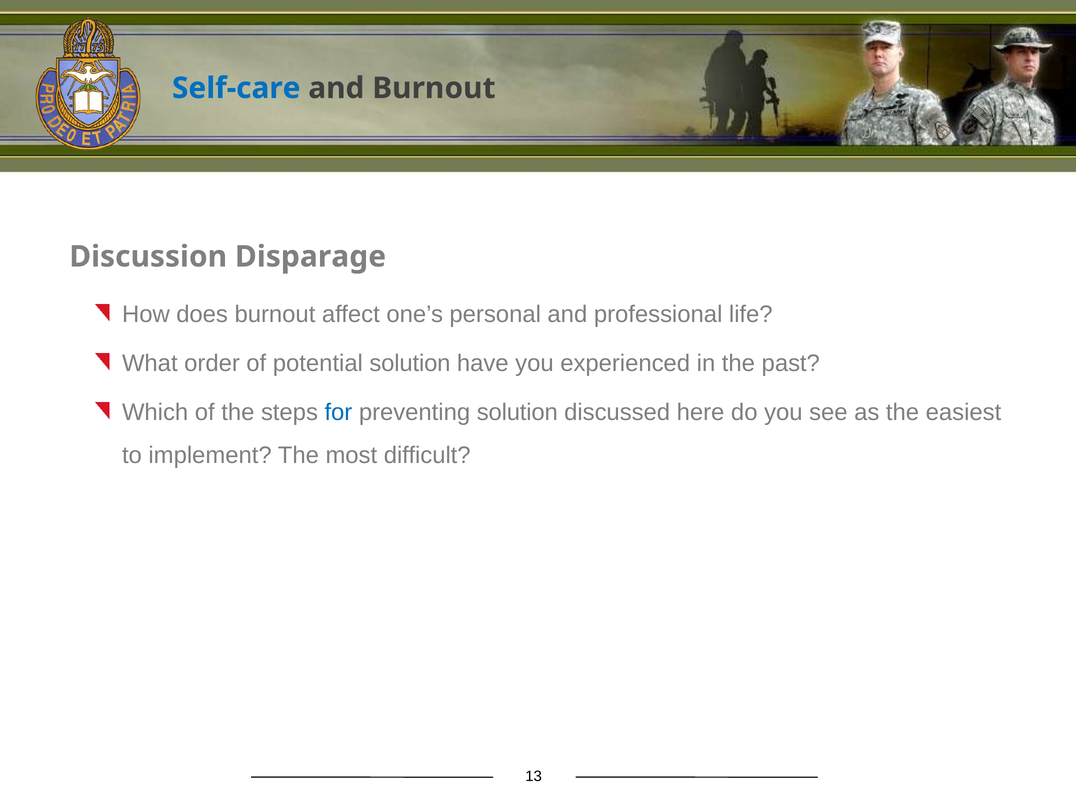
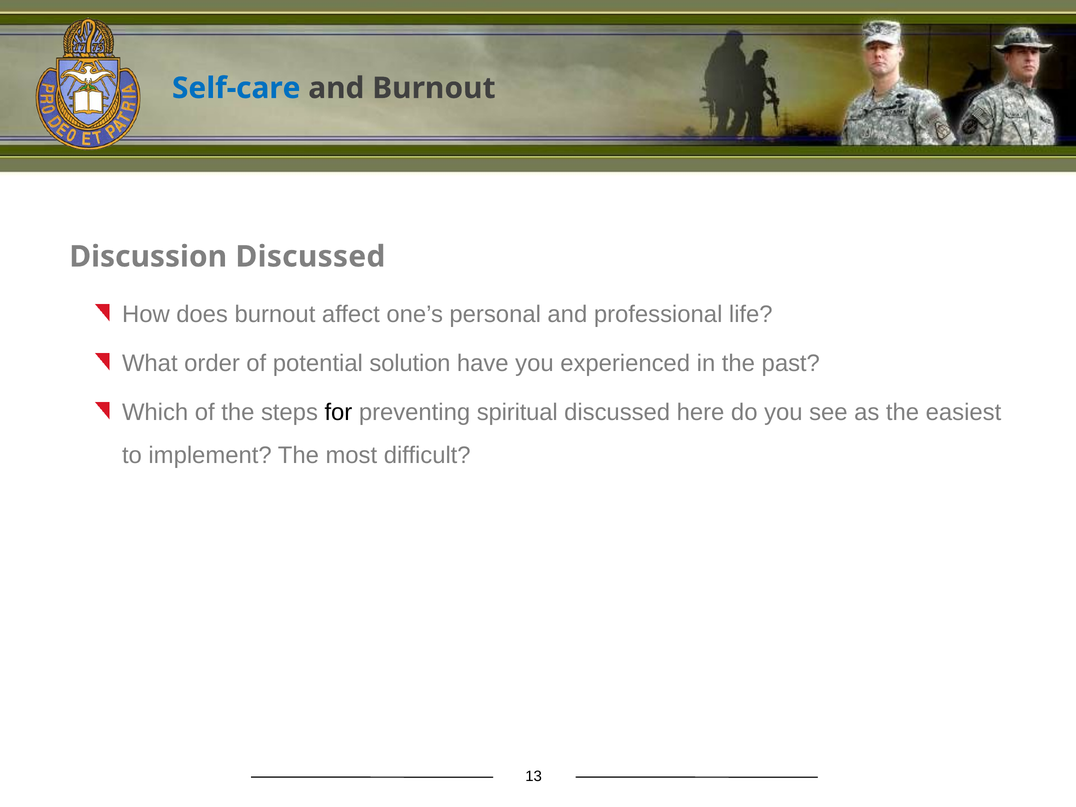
Discussion Disparage: Disparage -> Discussed (310, 257)
for colour: blue -> black (338, 412)
preventing solution: solution -> spiritual (517, 412)
